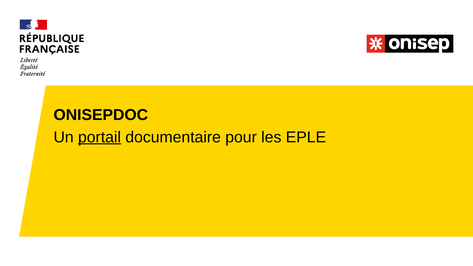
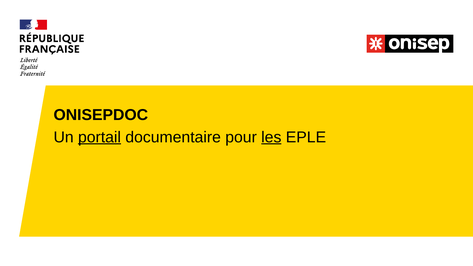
les underline: none -> present (271, 137)
